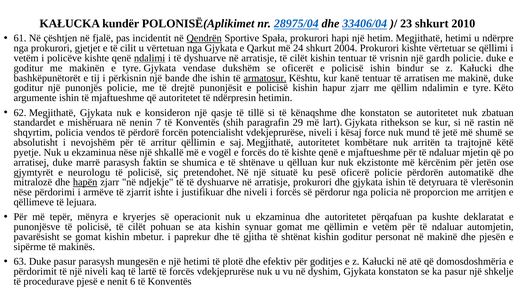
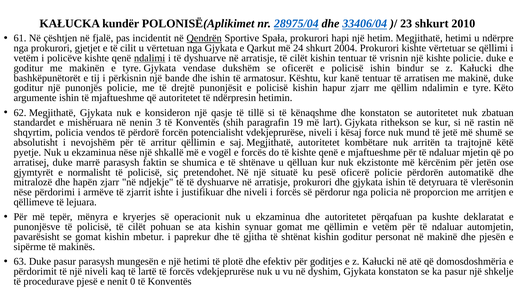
një gardh: gardh -> kishte (438, 58)
armatosur underline: present -> none (265, 78)
7: 7 -> 3 (159, 123)
29: 29 -> 19 (298, 123)
neurologu: neurologu -> normalisht (89, 173)
hapën underline: present -> none (85, 182)
6: 6 -> 0 (133, 282)
